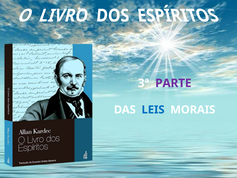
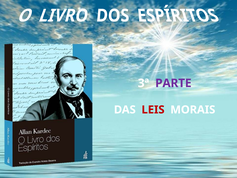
LEIS colour: blue -> red (153, 110)
